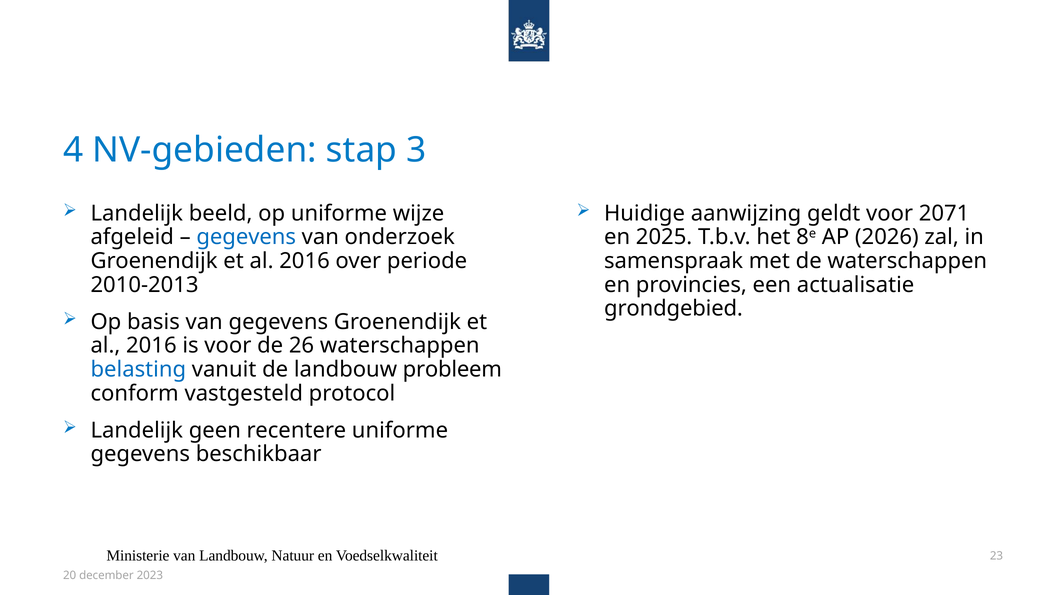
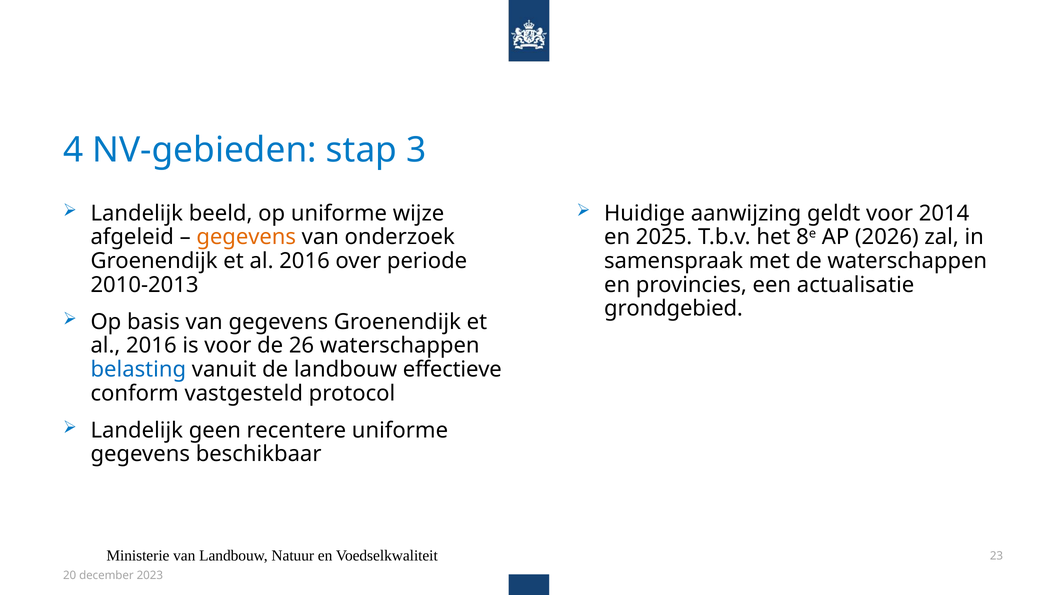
2071: 2071 -> 2014 (944, 213)
gegevens colour: blue -> orange (246, 237)
probleem: probleem -> effectieve (452, 370)
